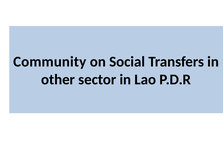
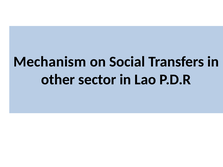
Community: Community -> Mechanism (50, 62)
